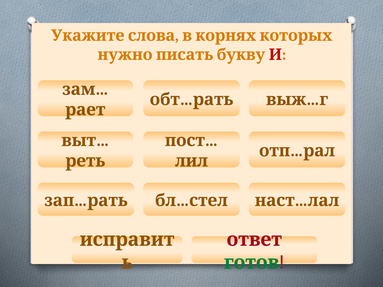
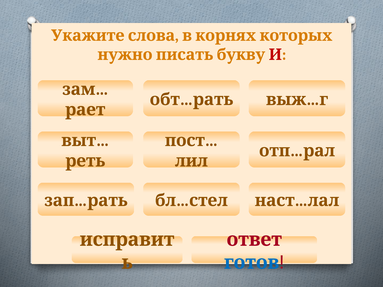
готов colour: green -> blue (252, 263)
